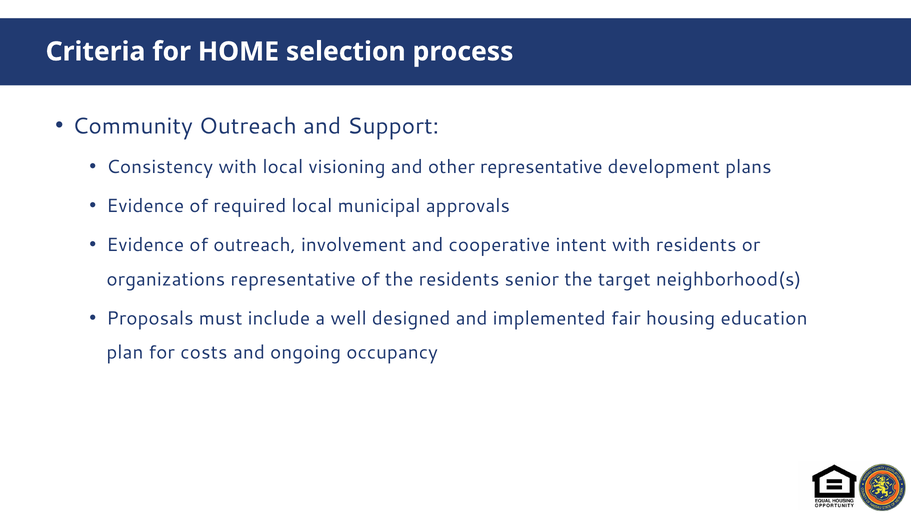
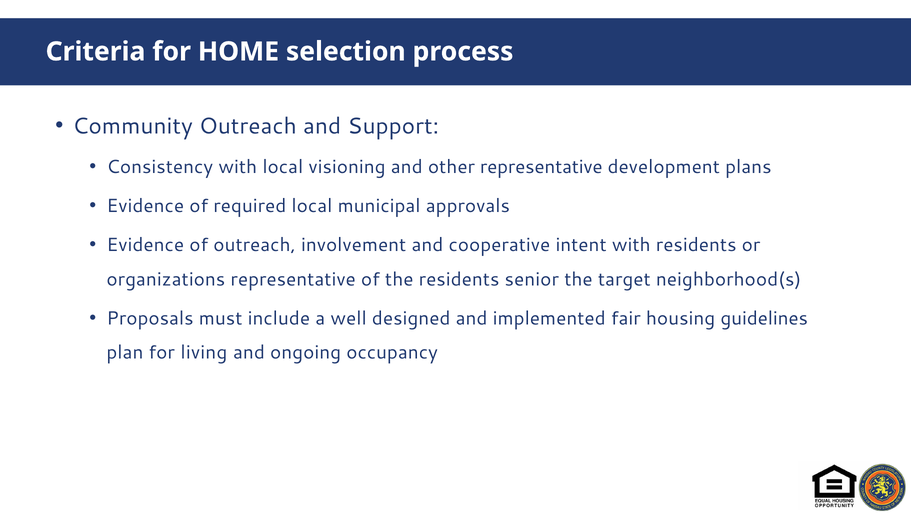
education: education -> guidelines (764, 318)
costs: costs -> living (204, 352)
